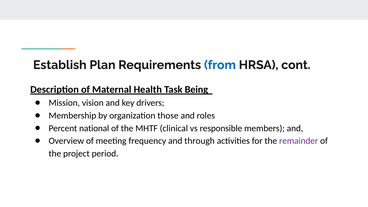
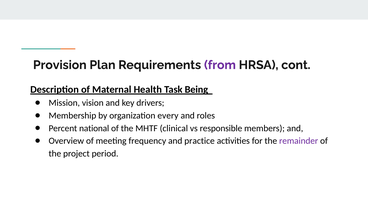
Establish: Establish -> Provision (60, 65)
from colour: blue -> purple (220, 65)
those: those -> every (168, 116)
through: through -> practice (200, 141)
